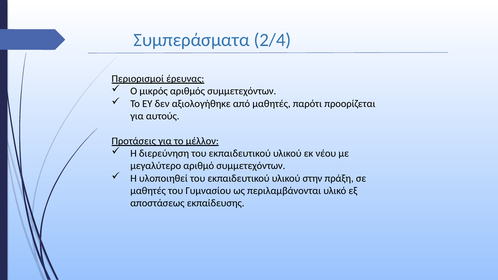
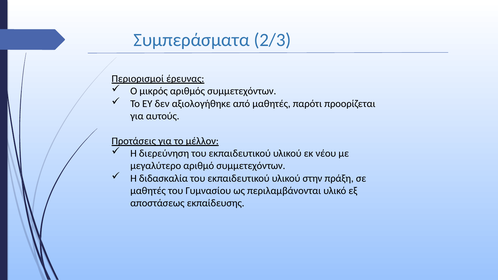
2/4: 2/4 -> 2/3 (273, 40)
υλοποιηθεί: υλοποιηθεί -> διδασκαλία (163, 178)
